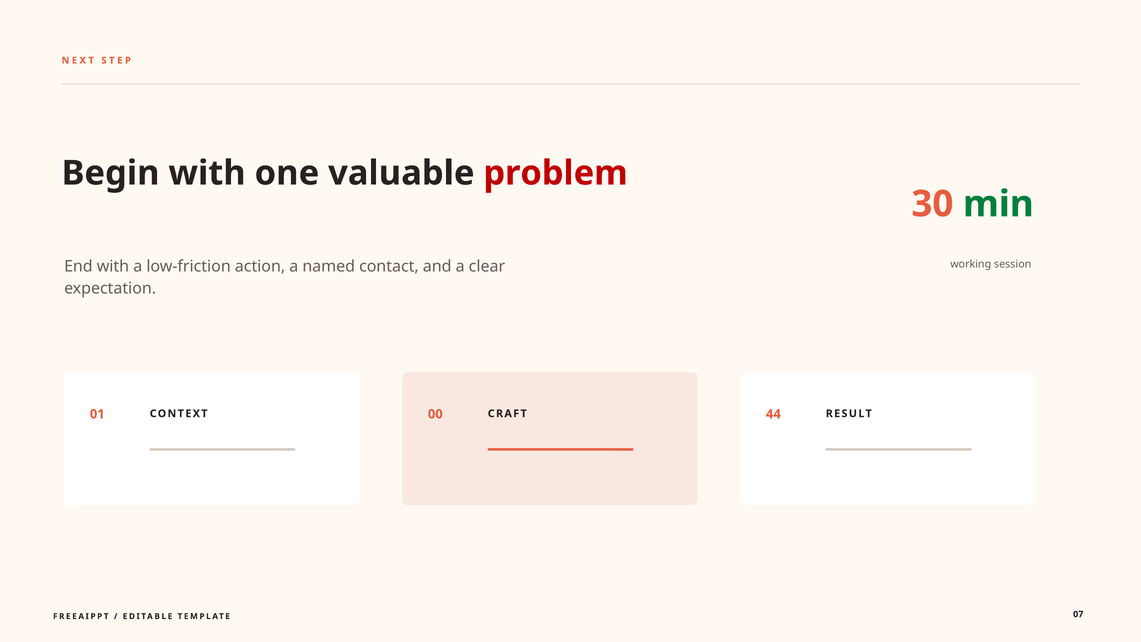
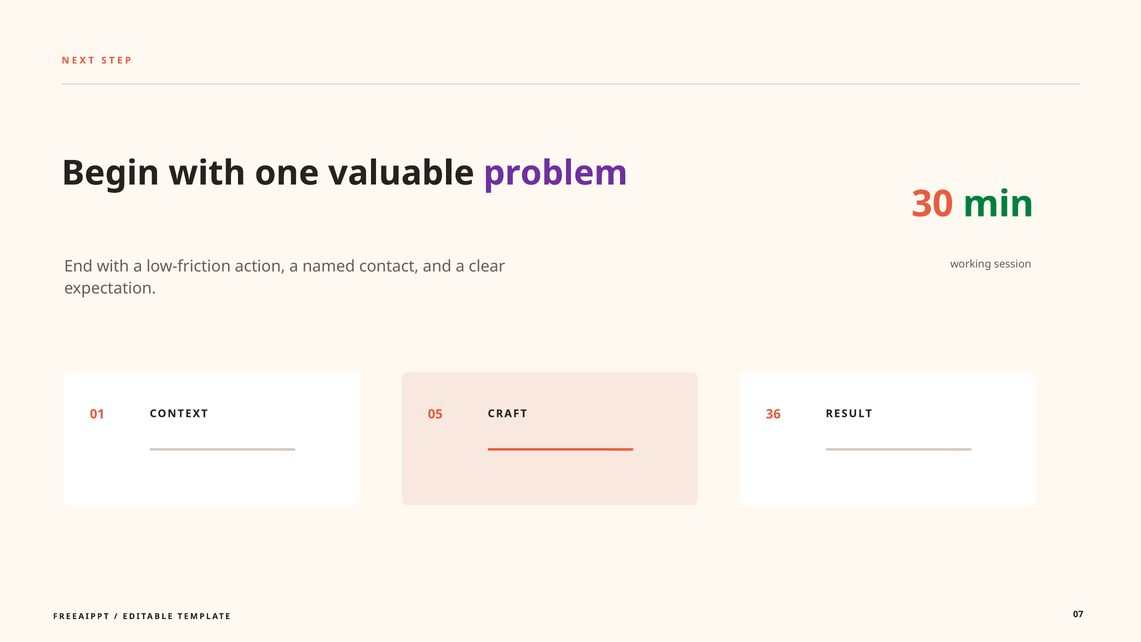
problem colour: red -> purple (556, 173)
00: 00 -> 05 (435, 414)
44: 44 -> 36 (773, 414)
